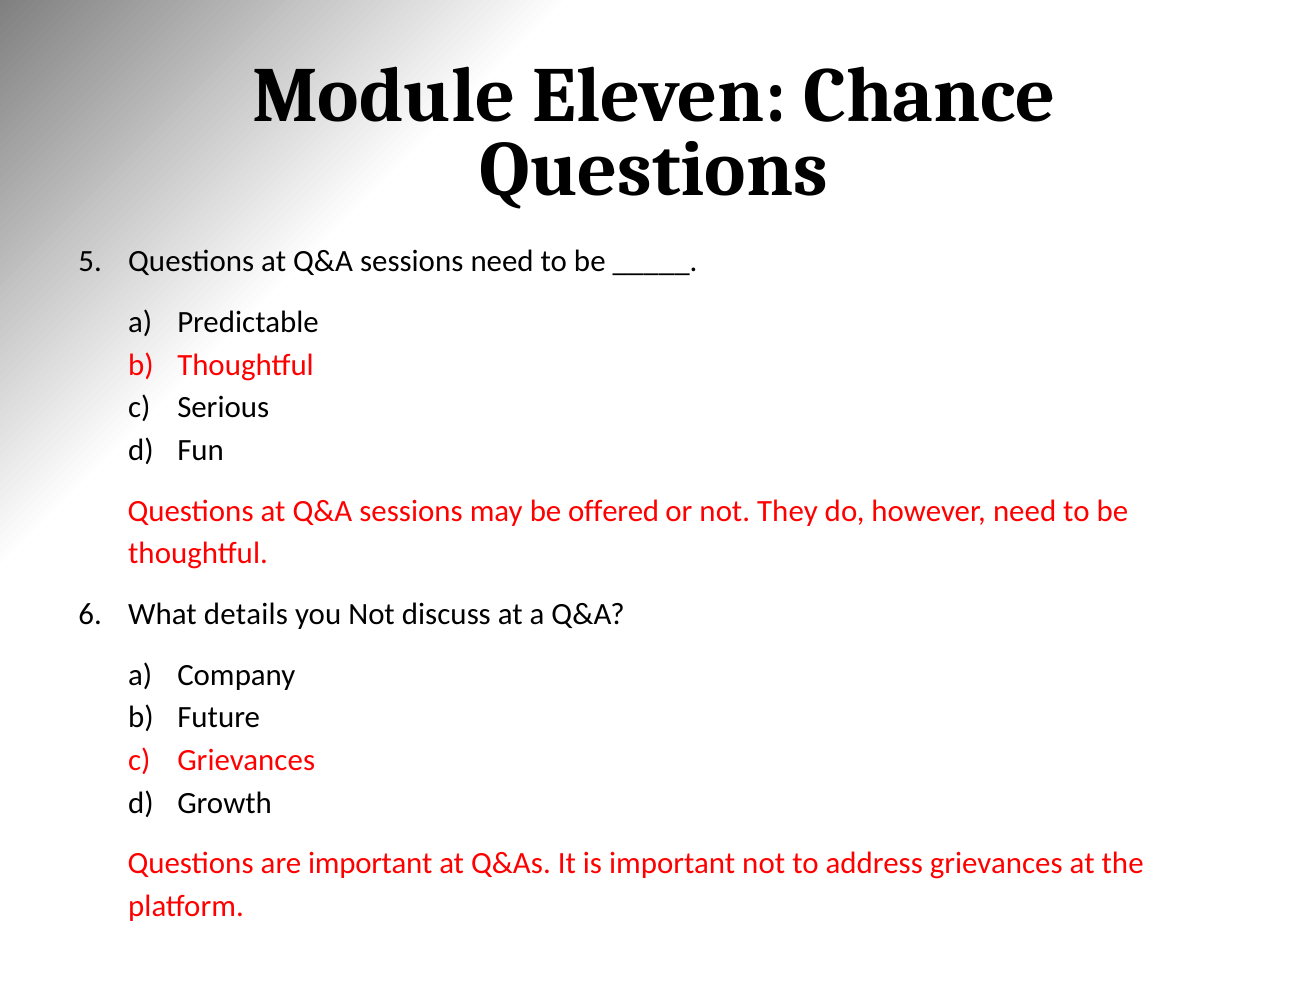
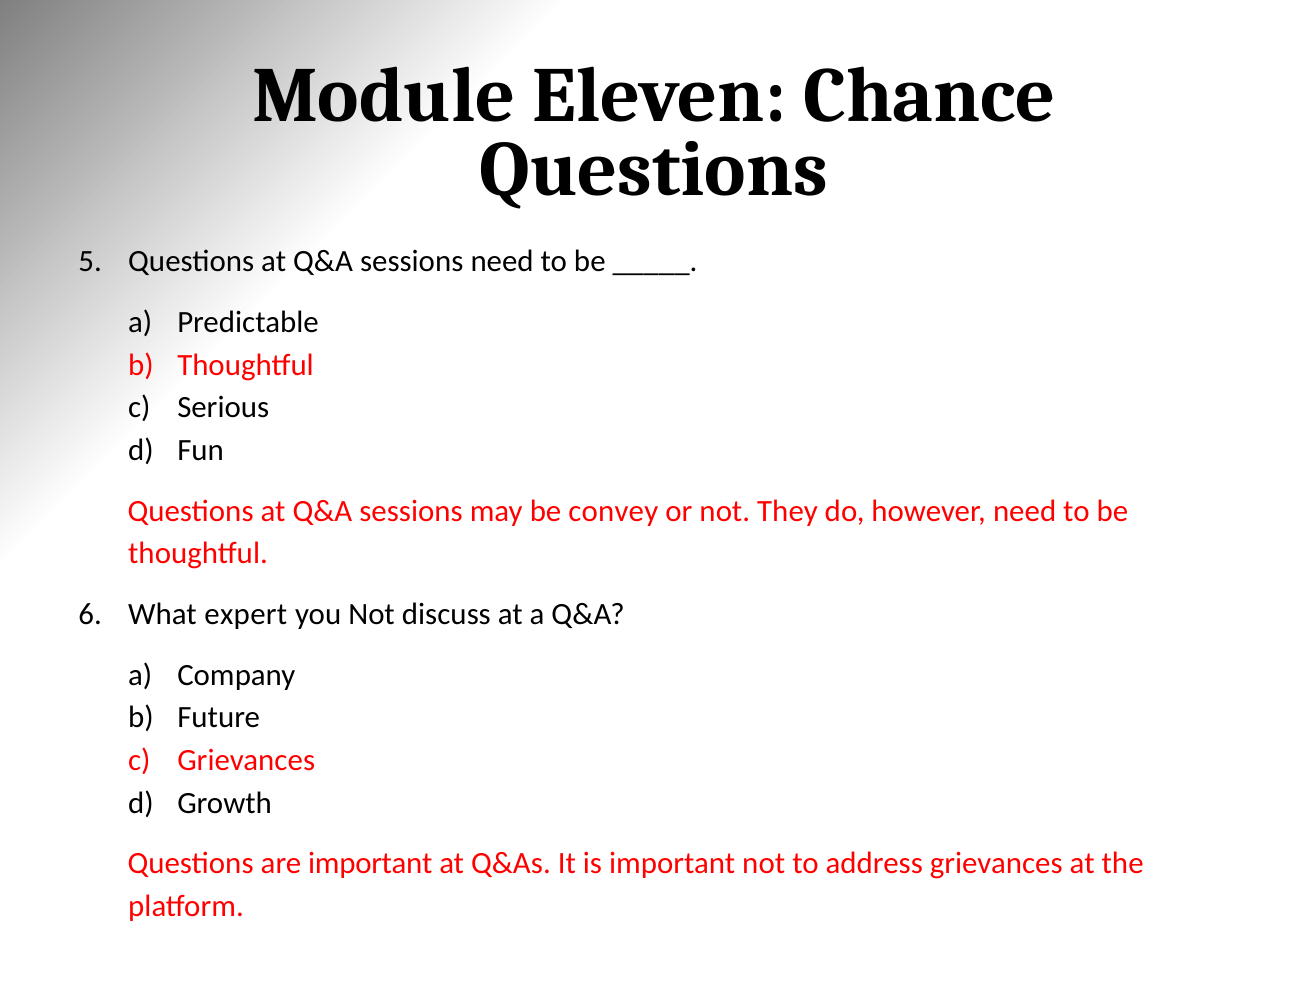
offered: offered -> convey (613, 511)
details: details -> expert (246, 614)
